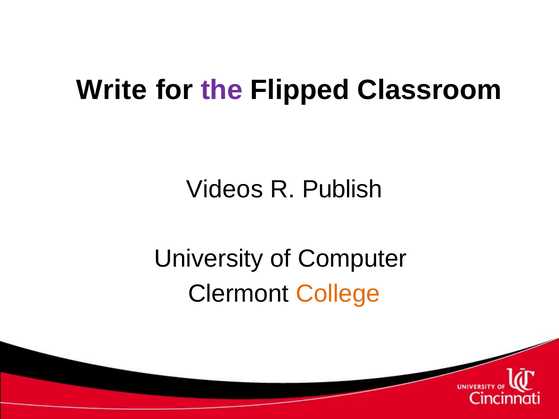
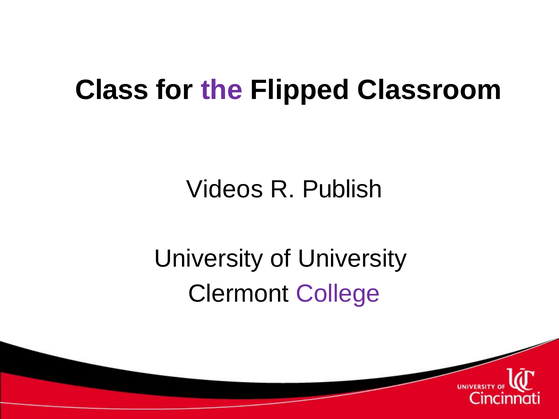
Write: Write -> Class (112, 90)
of Computer: Computer -> University (352, 259)
College colour: orange -> purple (338, 294)
